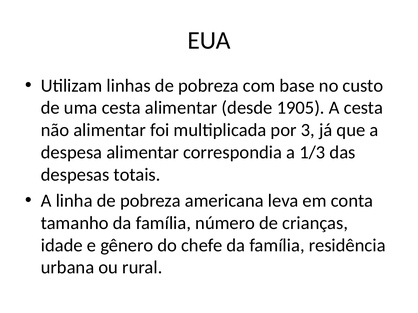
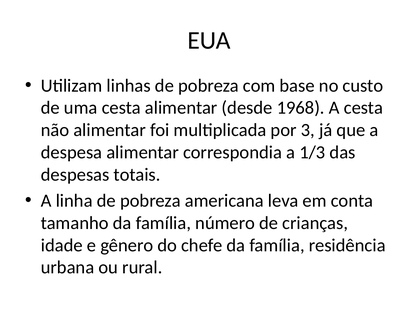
1905: 1905 -> 1968 (301, 108)
